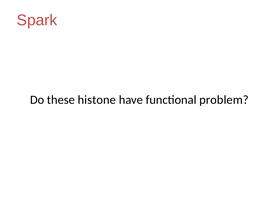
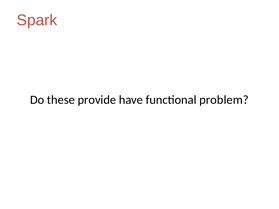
histone: histone -> provide (97, 100)
